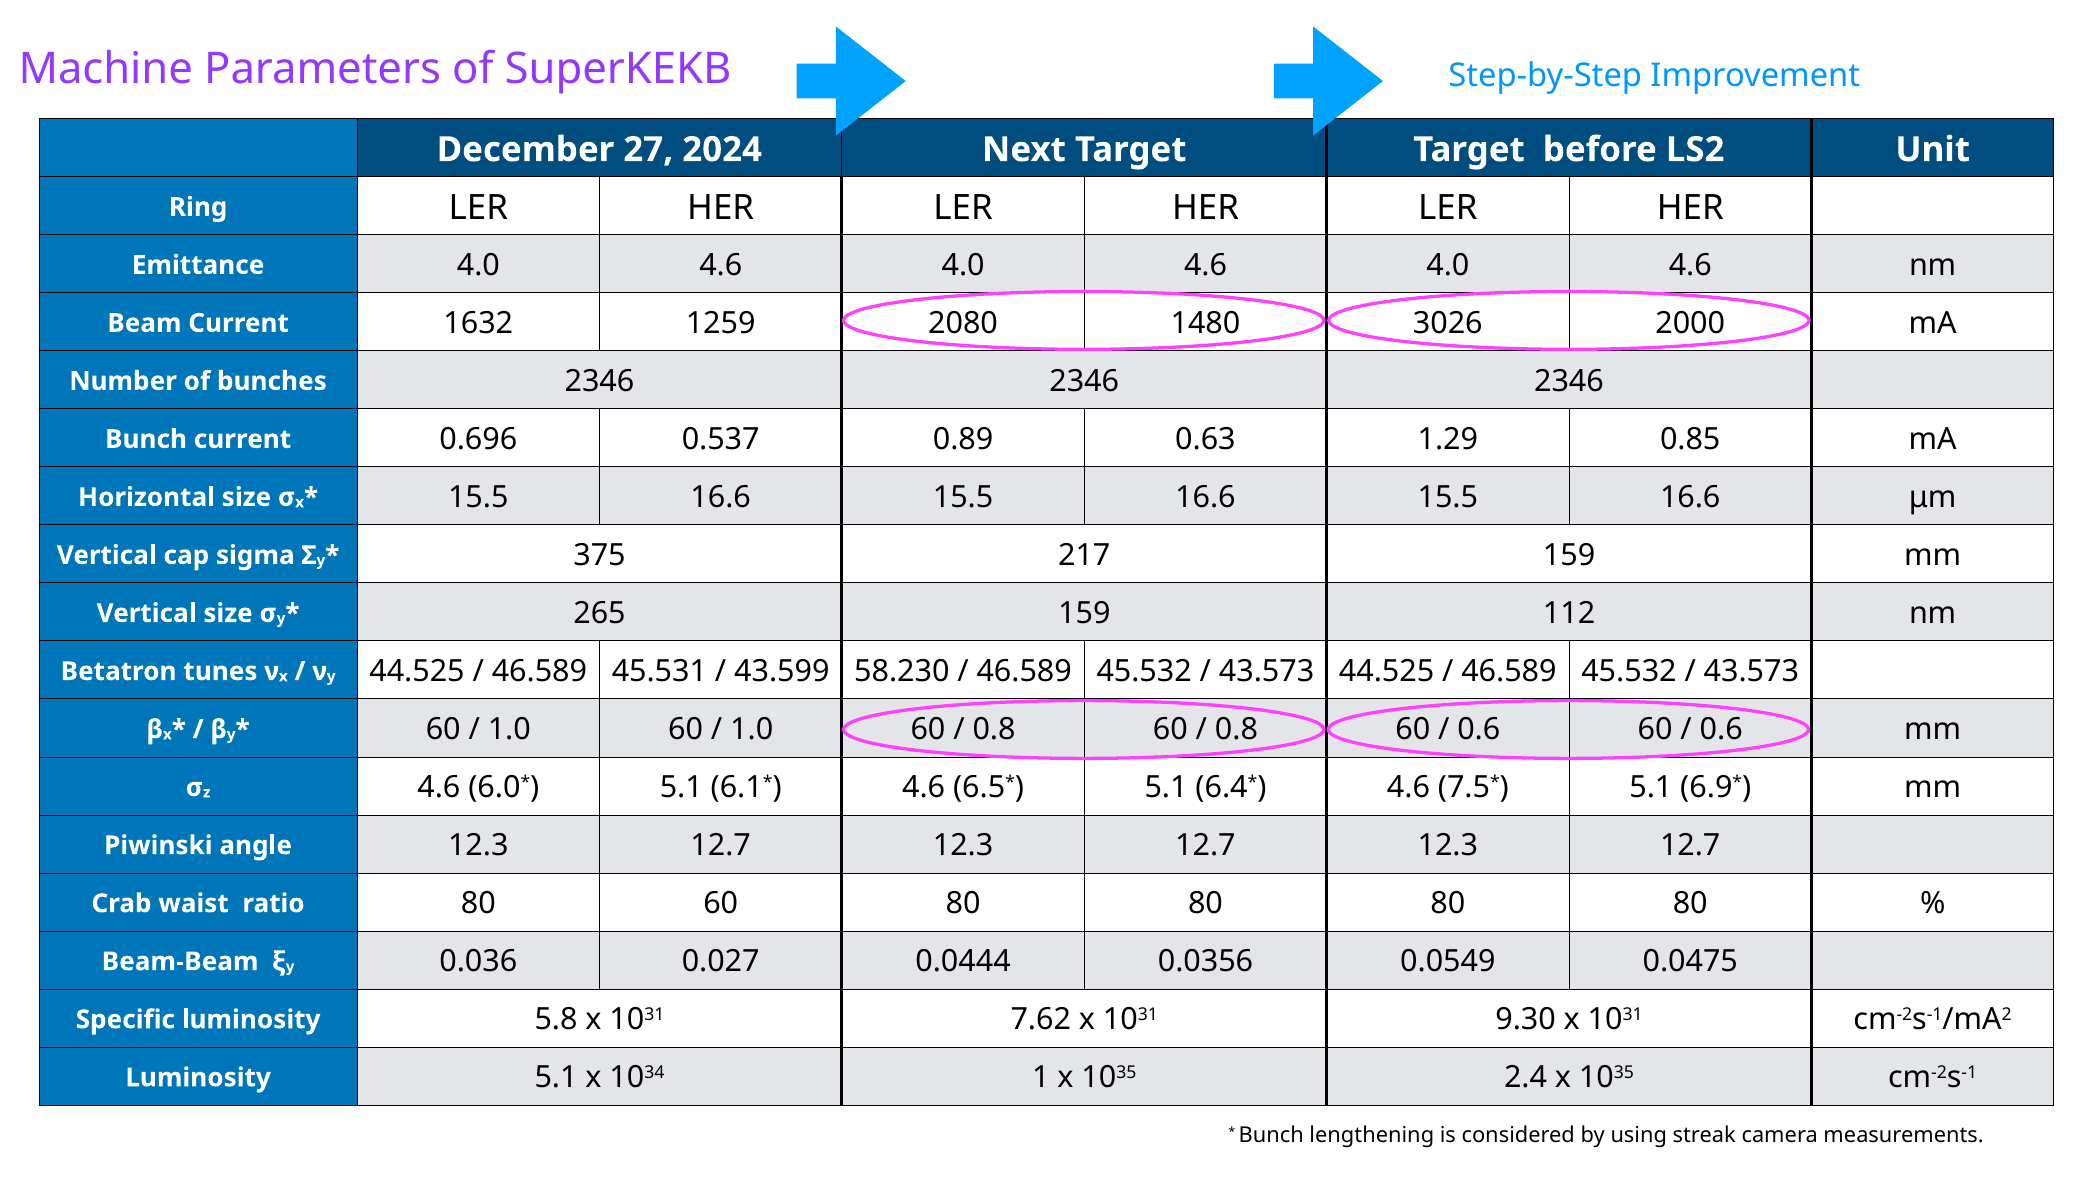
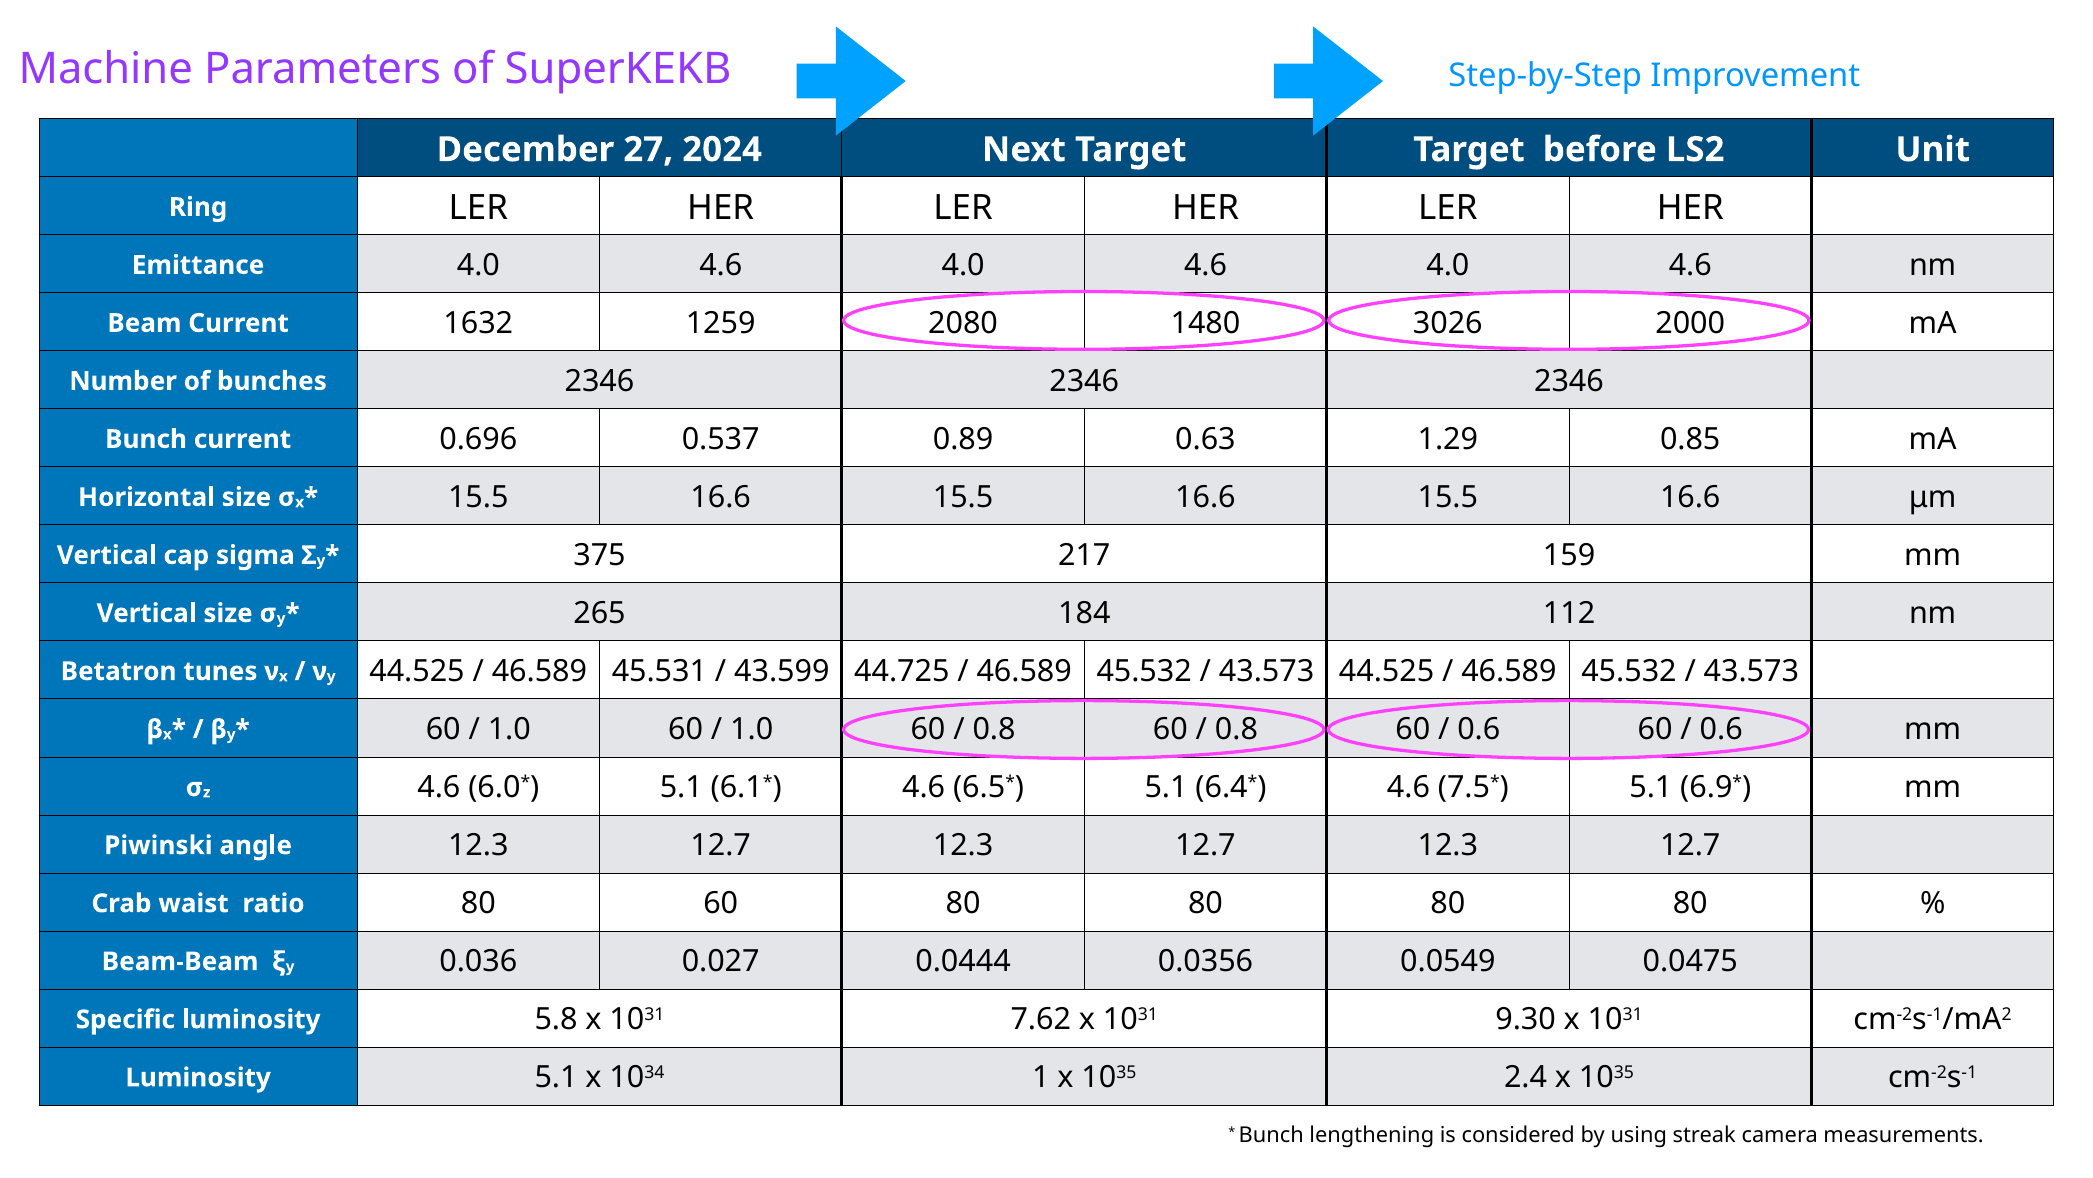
265 159: 159 -> 184 (1084, 613)
58.230: 58.230 -> 44.725 (902, 671)
